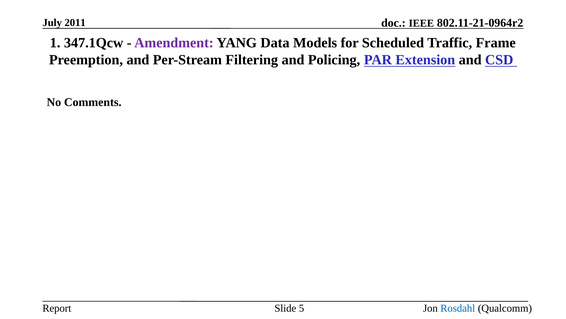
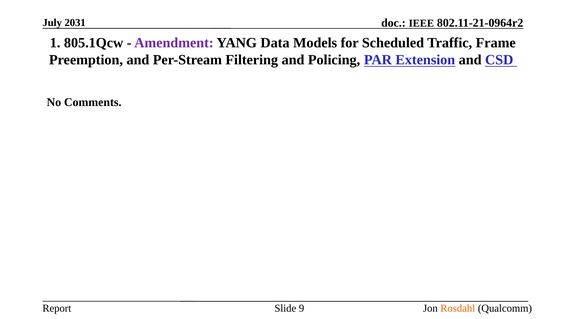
2011: 2011 -> 2031 (75, 23)
347.1Qcw: 347.1Qcw -> 805.1Qcw (94, 43)
5: 5 -> 9 (302, 308)
Rosdahl colour: blue -> orange (458, 308)
